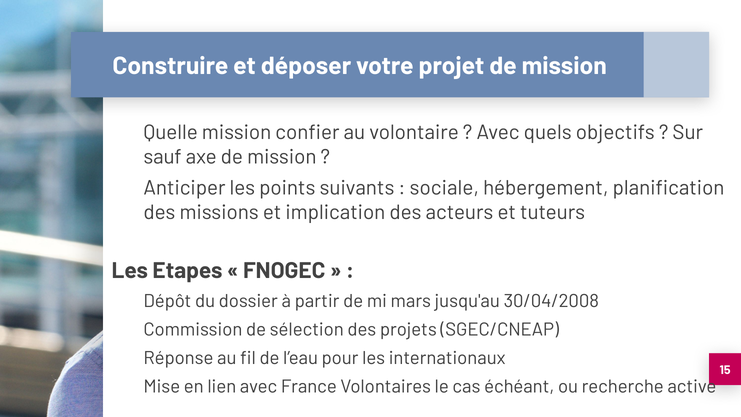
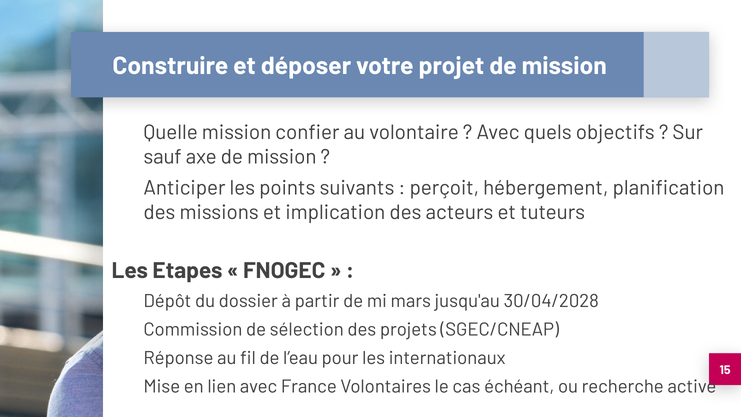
sociale: sociale -> perçoit (444, 188)
30/04/2008: 30/04/2008 -> 30/04/2028 (551, 301)
